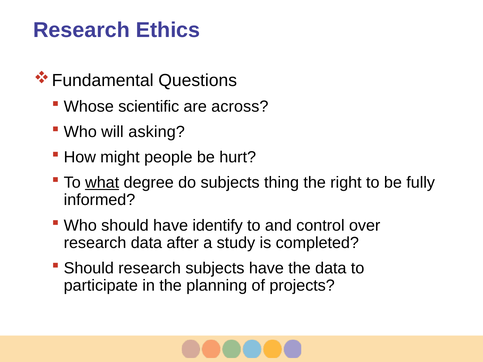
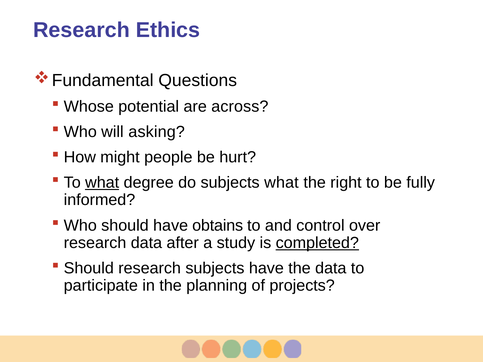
scientific: scientific -> potential (149, 106)
subjects thing: thing -> what (281, 183)
identify: identify -> obtains (218, 226)
completed underline: none -> present (317, 243)
